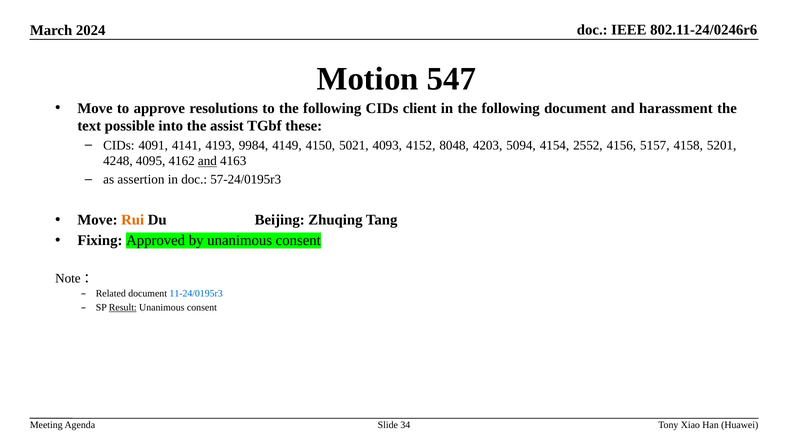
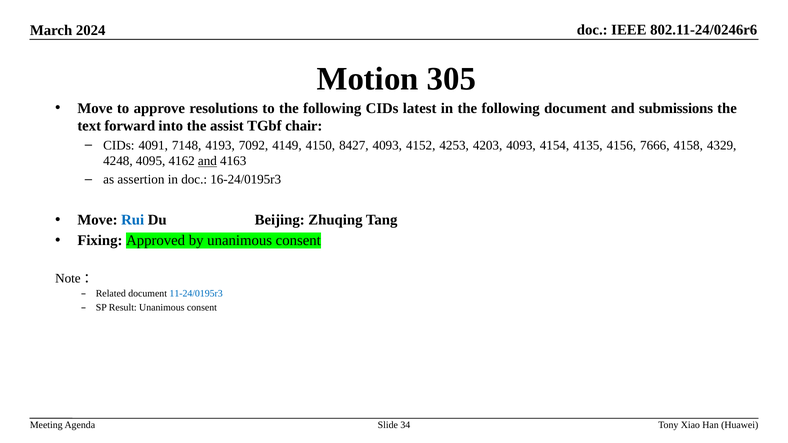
547: 547 -> 305 (451, 79)
client: client -> latest (420, 108)
harassment: harassment -> submissions (676, 108)
possible: possible -> forward (130, 126)
these: these -> chair (304, 126)
4141: 4141 -> 7148 (187, 145)
9984: 9984 -> 7092 (254, 145)
5021: 5021 -> 8427 (354, 145)
8048: 8048 -> 4253 (454, 145)
4203 5094: 5094 -> 4093 (521, 145)
2552: 2552 -> 4135 (588, 145)
5157: 5157 -> 7666 (655, 145)
5201: 5201 -> 4329 (722, 145)
57-24/0195r3: 57-24/0195r3 -> 16-24/0195r3 (246, 180)
Rui colour: orange -> blue (133, 220)
Result underline: present -> none (123, 308)
